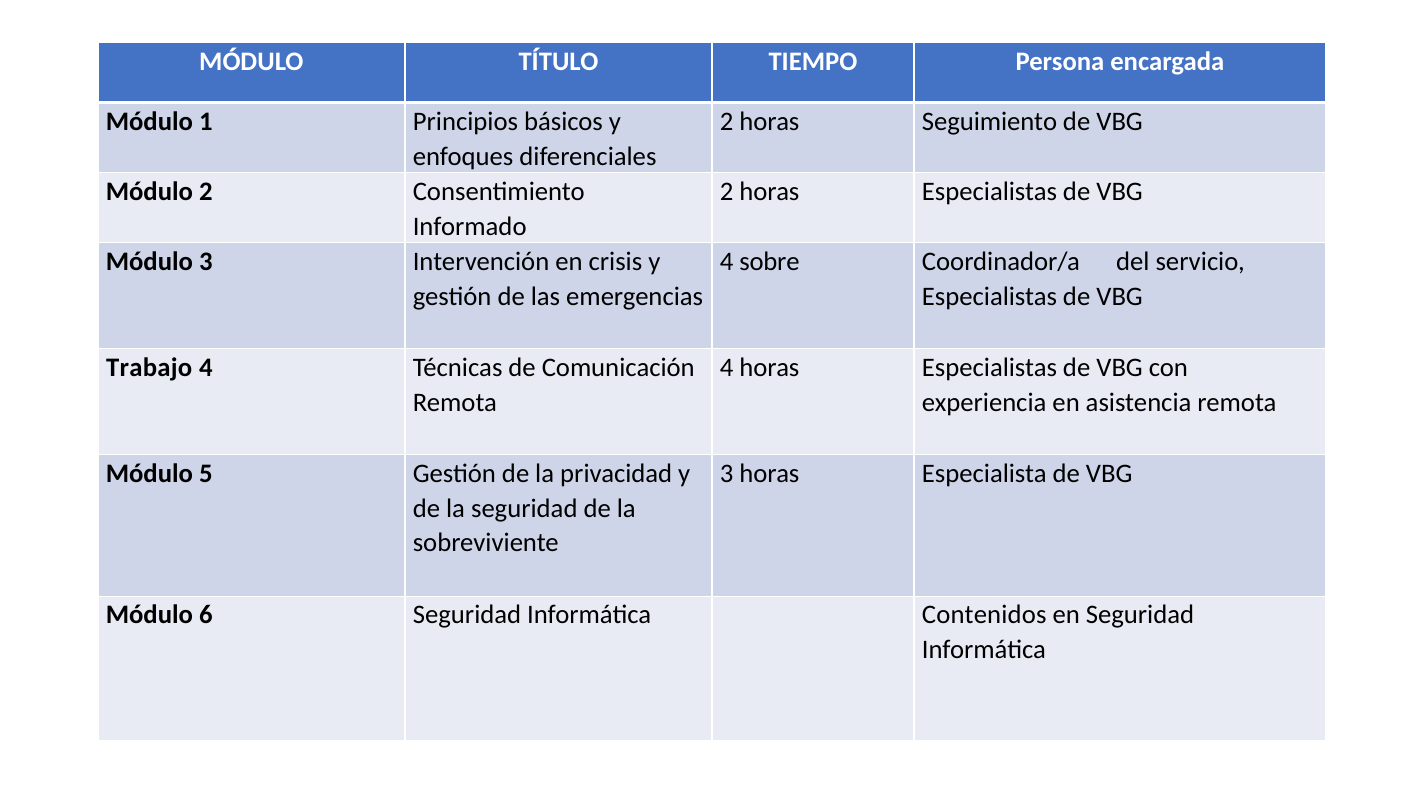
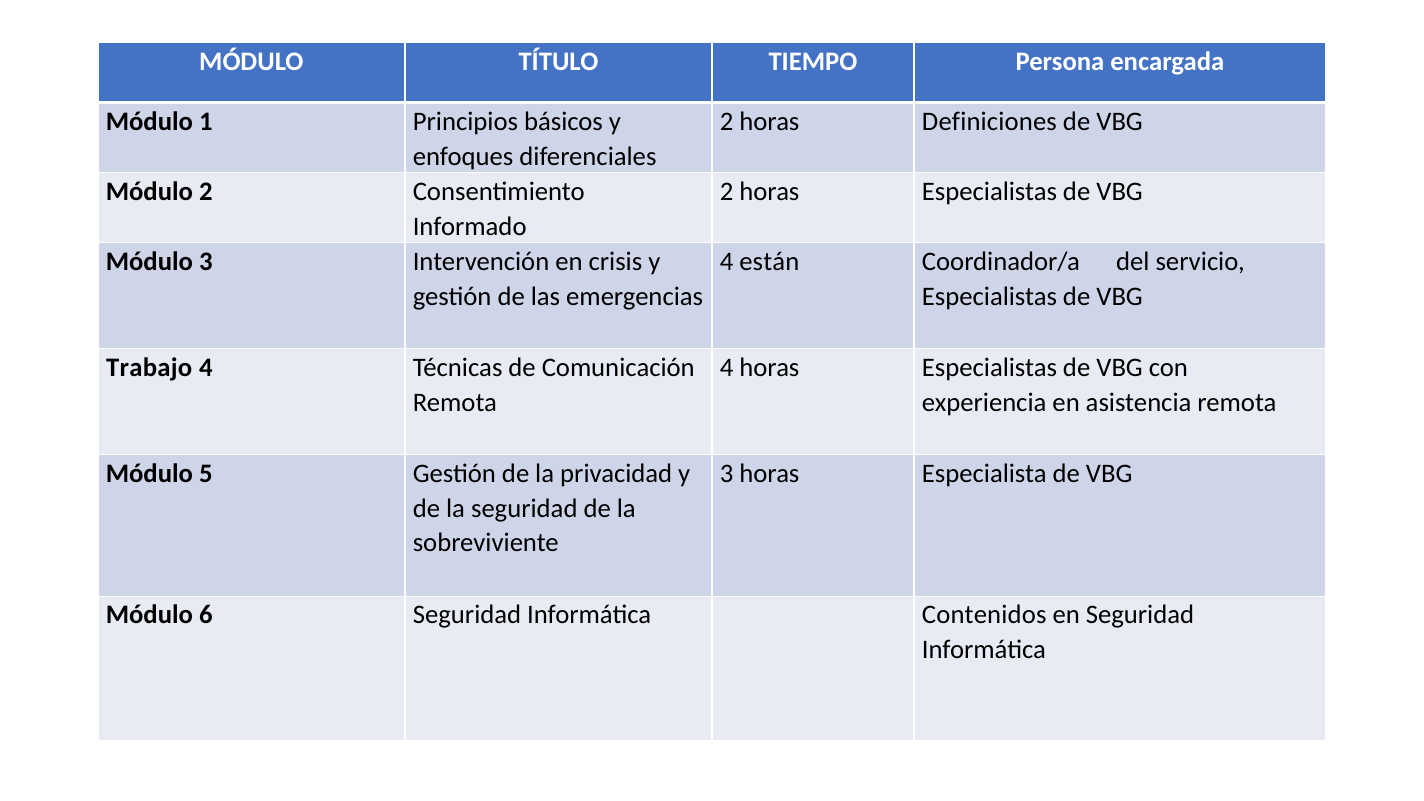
Seguimiento: Seguimiento -> Definiciones (989, 121)
sobre: sobre -> están (769, 262)
